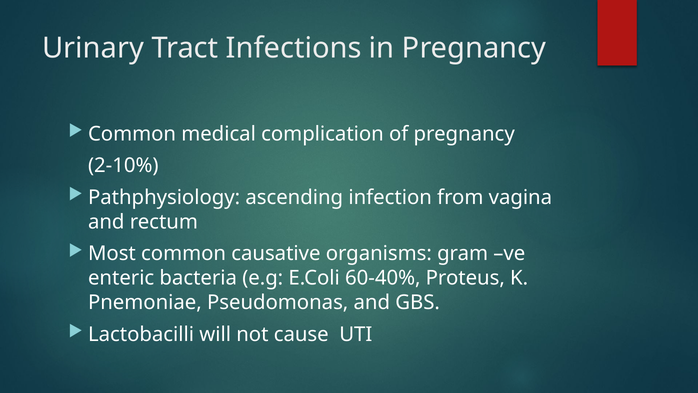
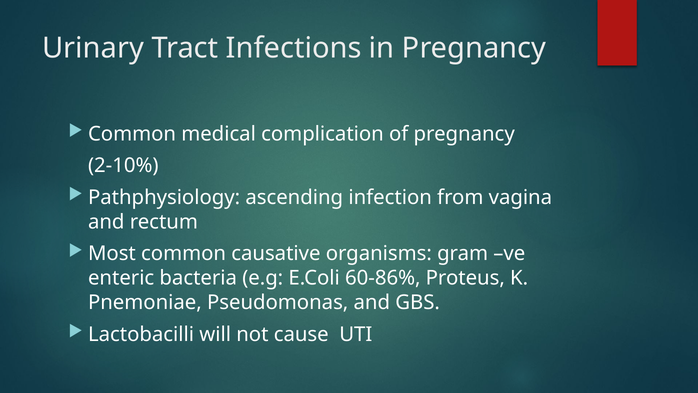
60-40%: 60-40% -> 60-86% (383, 278)
